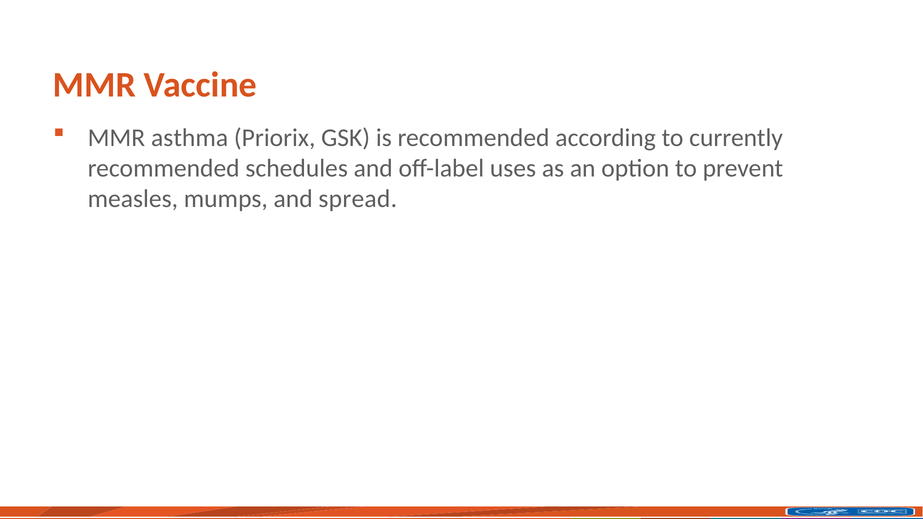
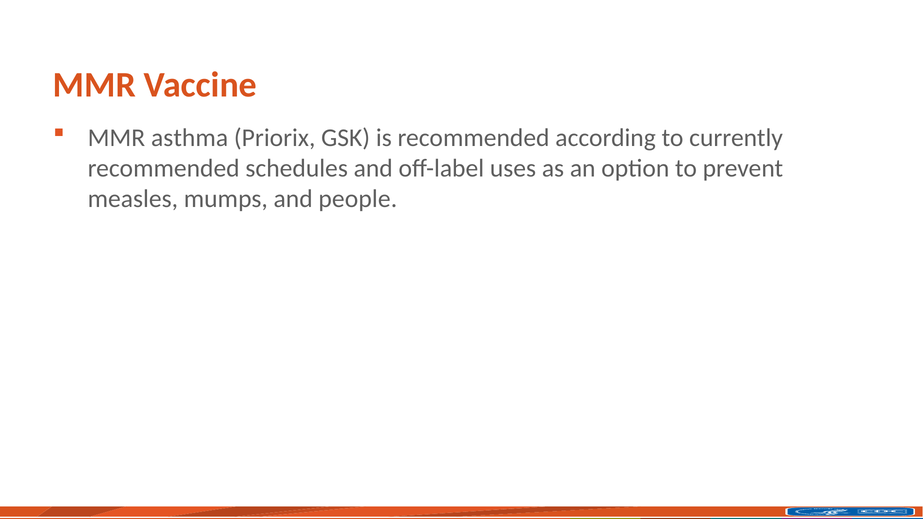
spread: spread -> people (358, 199)
